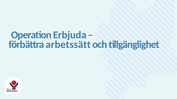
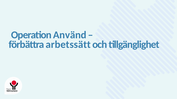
Erbjuda: Erbjuda -> Använd (70, 35)
